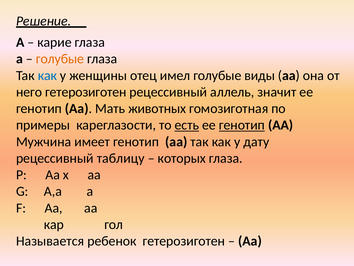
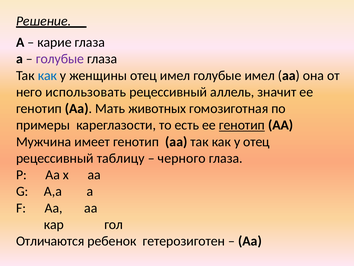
голубые colour: orange -> purple (60, 59)
голубые виды: виды -> имел (260, 75)
него гетерозиготен: гетерозиготен -> использовать (86, 92)
есть underline: present -> none (187, 125)
у дату: дату -> отец (256, 141)
которых: которых -> черного (182, 158)
Называется: Называется -> Отличаются (50, 241)
